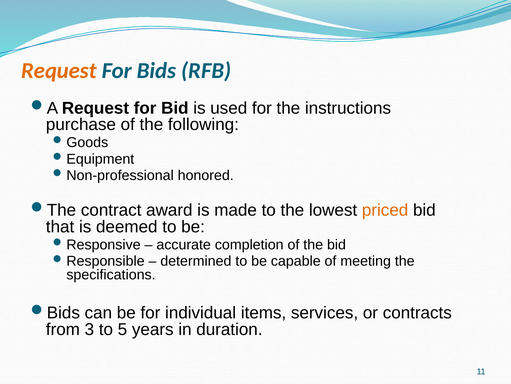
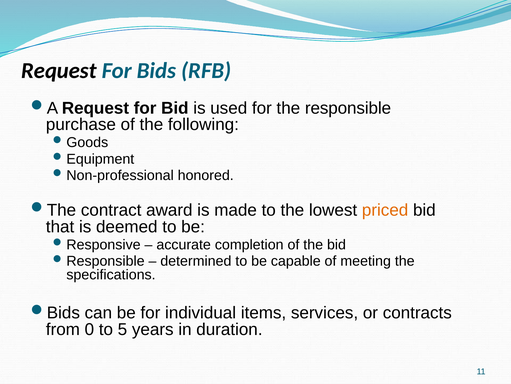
Request colour: orange -> black (59, 71)
instructions: instructions -> responsible (348, 108)
3: 3 -> 0 (89, 329)
